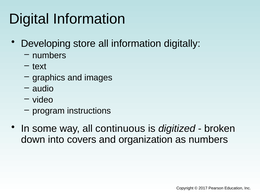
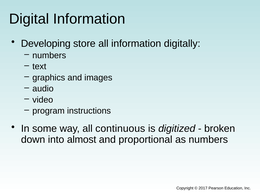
covers: covers -> almost (82, 139)
organization: organization -> proportional (145, 139)
